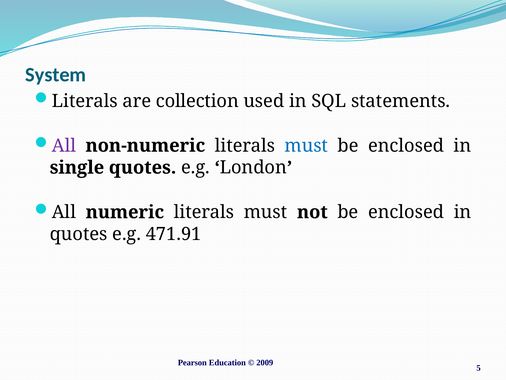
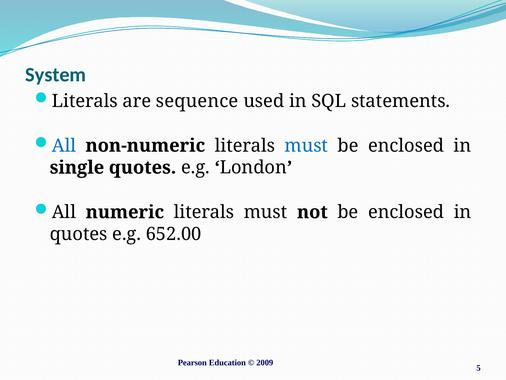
collection: collection -> sequence (197, 101)
All colour: purple -> blue (64, 145)
471.91: 471.91 -> 652.00 (174, 234)
